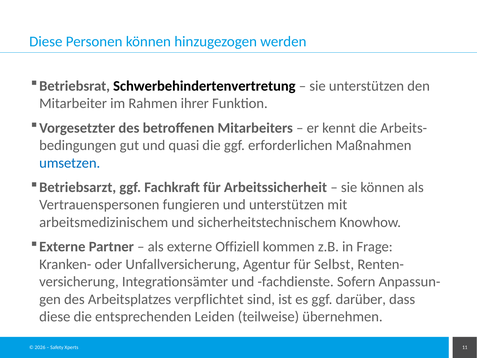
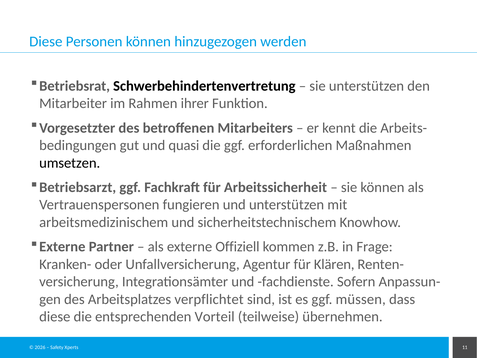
umsetzen colour: blue -> black (70, 163)
Selbst: Selbst -> Klären (334, 264)
darüber: darüber -> müssen (361, 299)
Leiden: Leiden -> Vorteil (215, 317)
